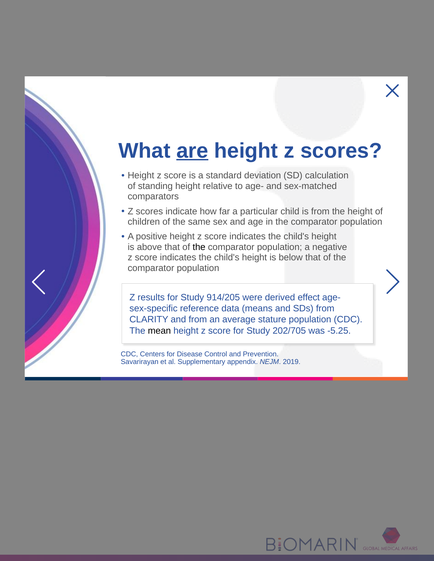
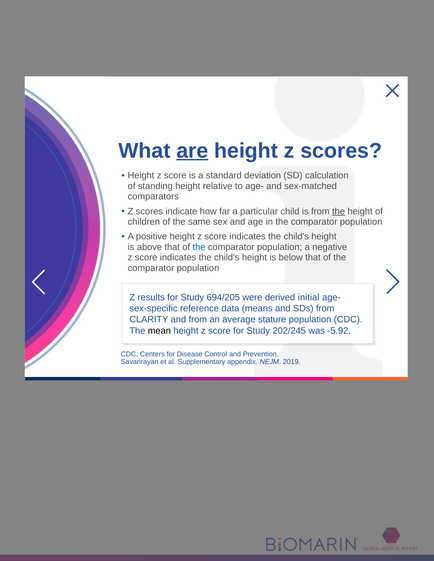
the underline: none -> present (339, 212)
the colour: black -> blue (199, 247)
914/205: 914/205 -> 694/205 (223, 298)
effect: effect -> initial (309, 298)
202/705: 202/705 -> 202/245 (289, 331)
-5.25: -5.25 -> -5.92 (339, 331)
